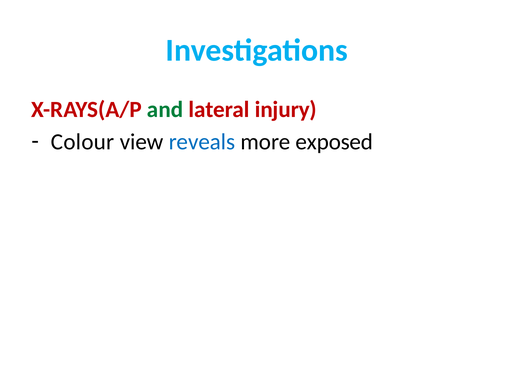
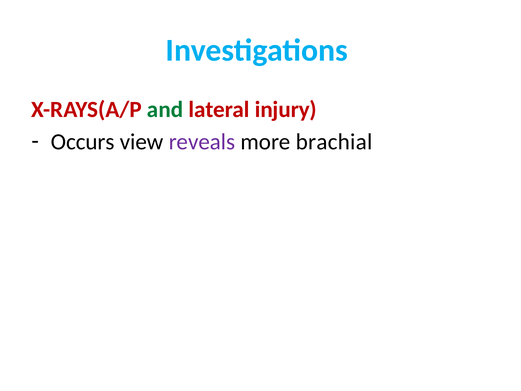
Colour: Colour -> Occurs (83, 142)
reveals colour: blue -> purple (202, 142)
exposed: exposed -> brachial (334, 142)
